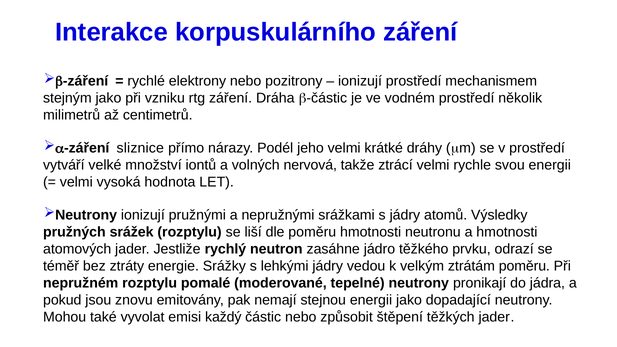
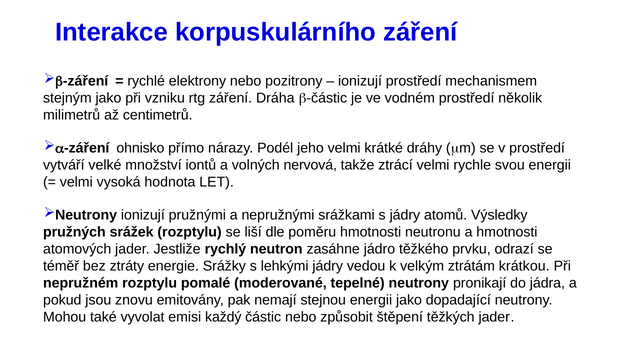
sliznice: sliznice -> ohnisko (140, 148)
ztrátám poměru: poměru -> krátkou (524, 266)
